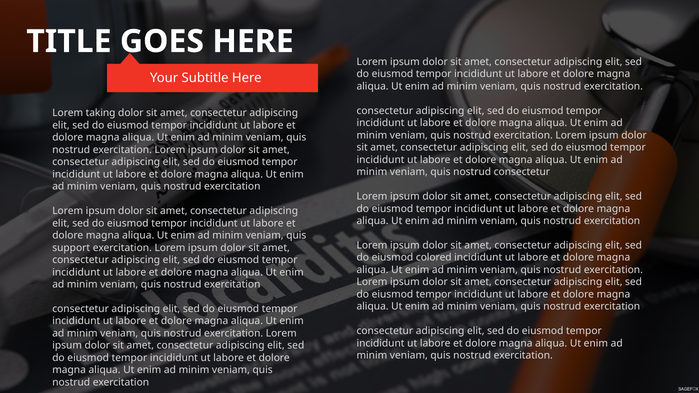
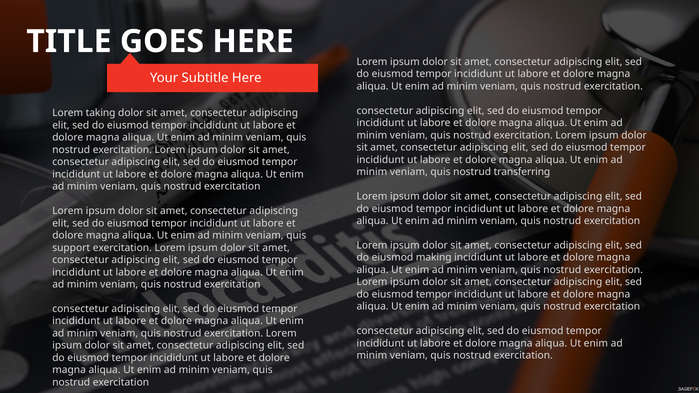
nostrud consectetur: consectetur -> transferring (522, 172)
colored: colored -> making (434, 258)
